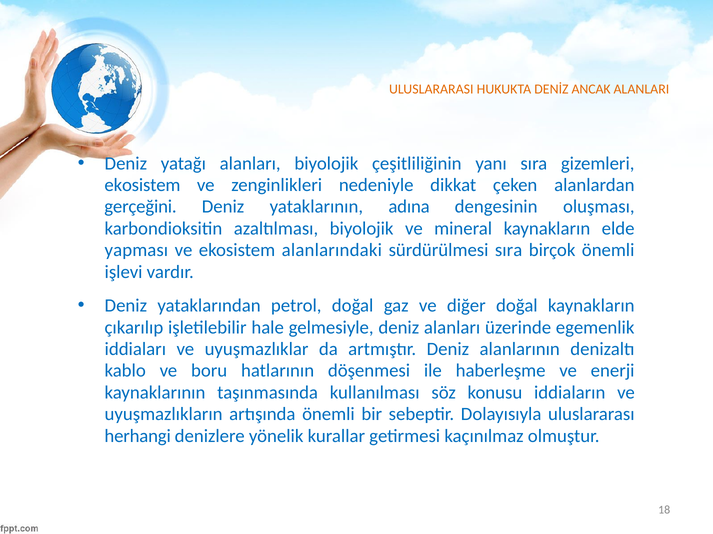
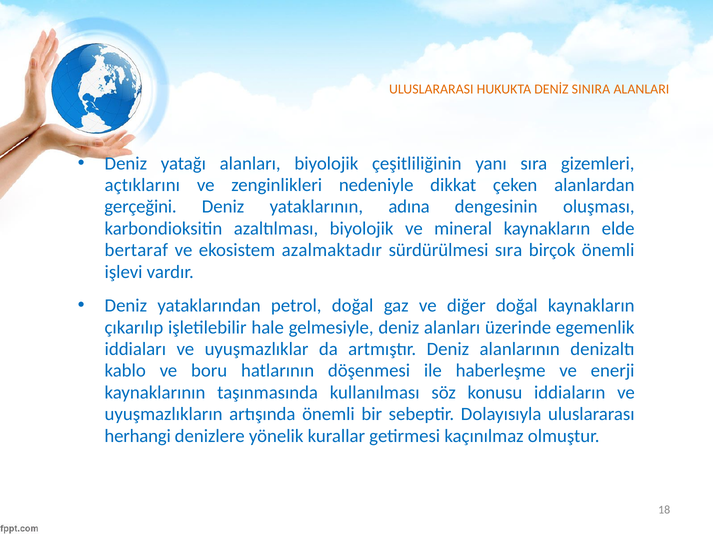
ANCAK: ANCAK -> SINIRA (591, 89)
ekosistem: ekosistem -> açtıklarını (142, 185)
yapması: yapması -> bertaraf (136, 251)
alanlarındaki: alanlarındaki -> azalmaktadır (332, 251)
